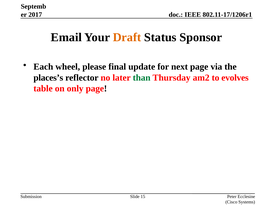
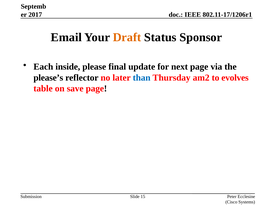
wheel: wheel -> inside (68, 67)
places’s: places’s -> please’s (48, 78)
than colour: green -> blue (142, 78)
only: only -> save (75, 88)
